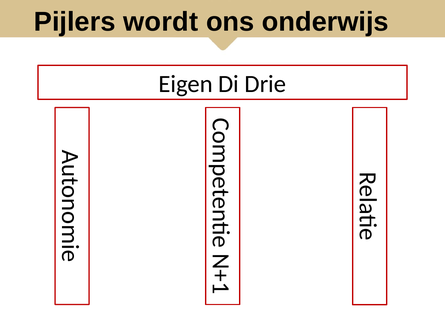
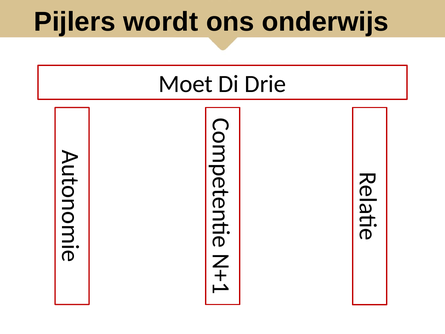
Eigen: Eigen -> Moet (186, 84)
